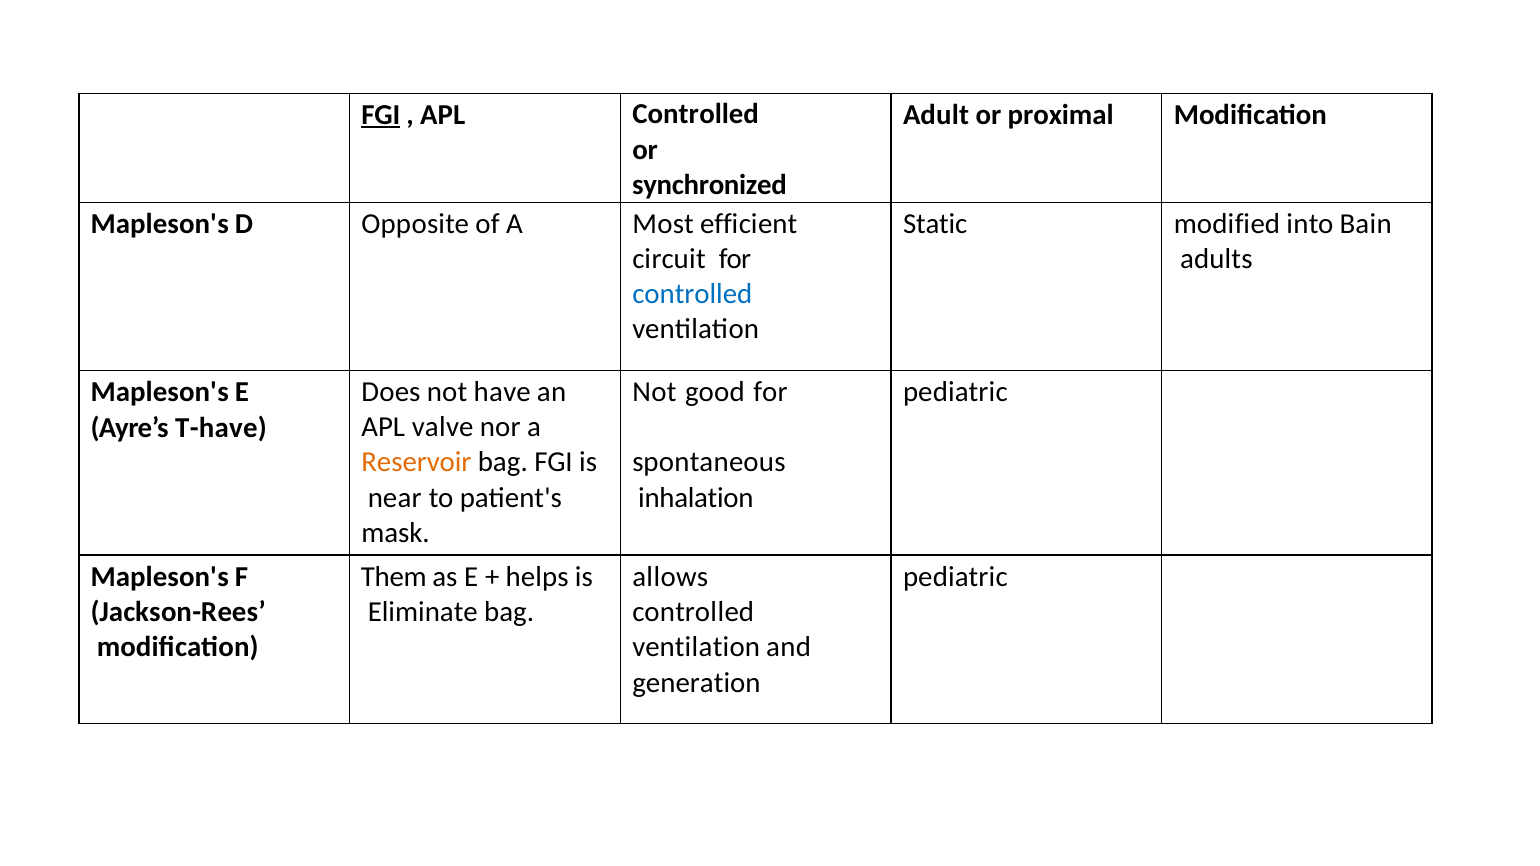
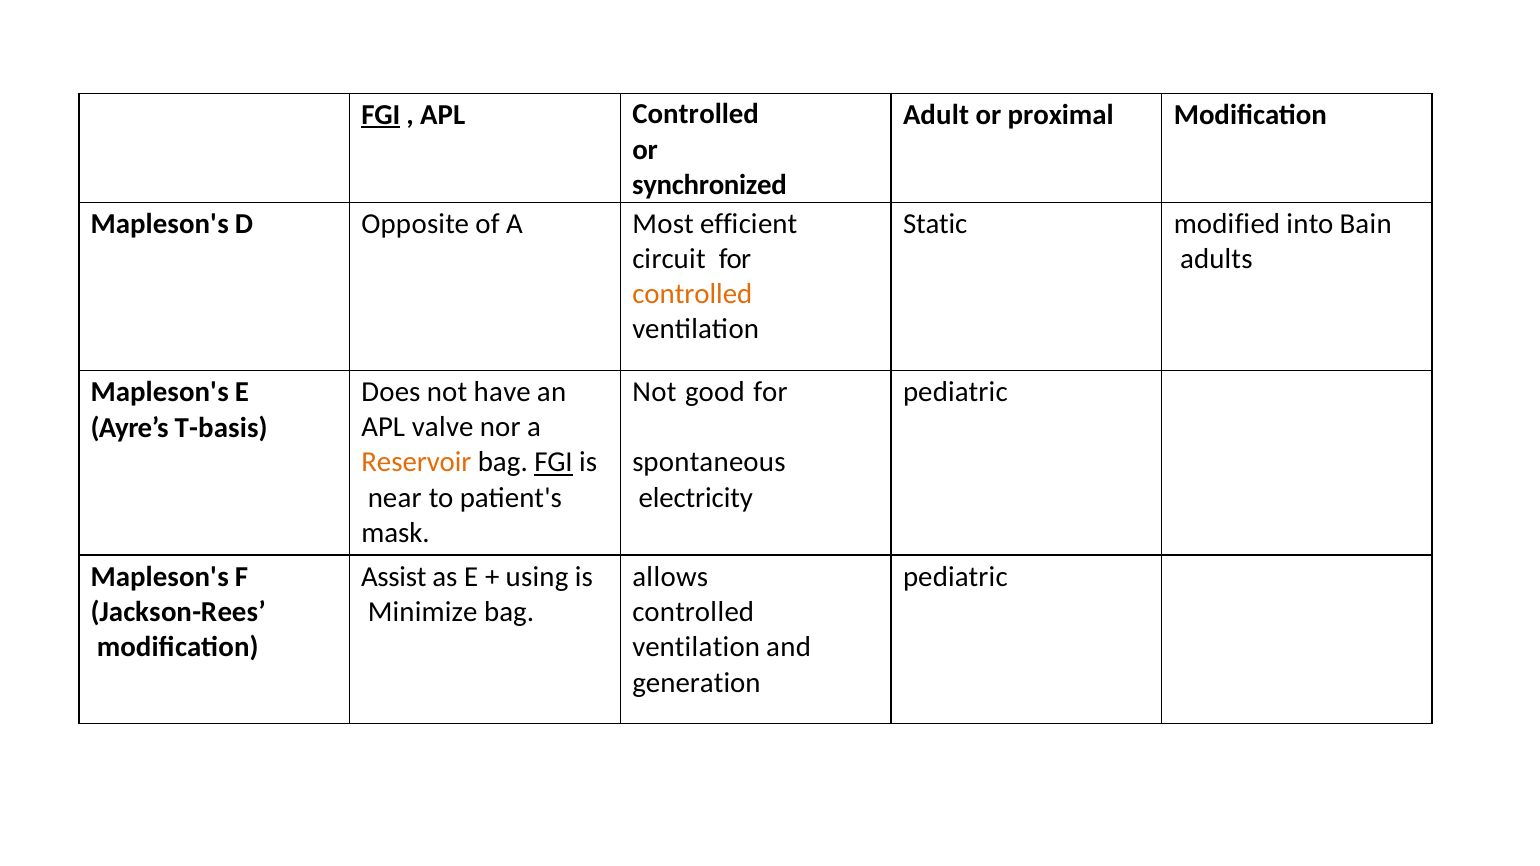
controlled colour: blue -> orange (692, 294)
T-have: T-have -> T-basis (221, 428)
FGI underline: none -> present (554, 462)
inhalation: inhalation -> electricity (696, 498)
Them: Them -> Assist (394, 577)
helps: helps -> using (537, 577)
Eliminate: Eliminate -> Minimize (423, 612)
